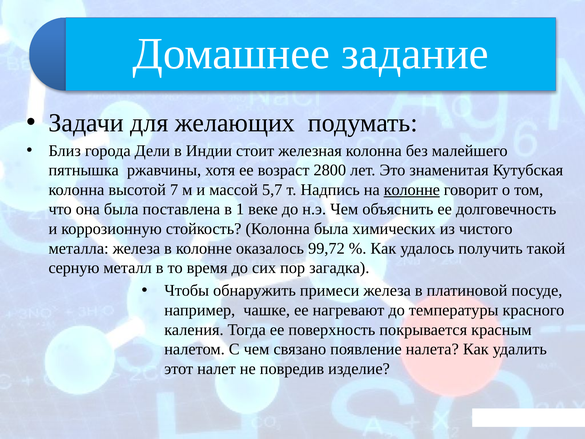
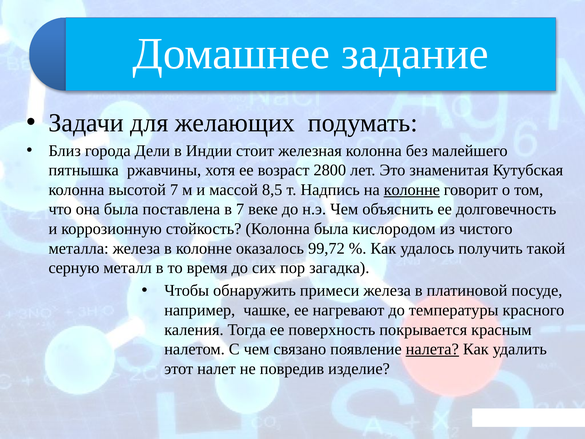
5,7: 5,7 -> 8,5 (272, 190)
в 1: 1 -> 7 (240, 209)
химических: химических -> кислородом (394, 229)
налета underline: none -> present (432, 349)
